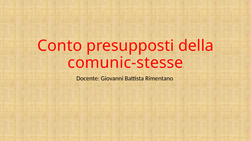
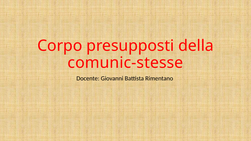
Conto: Conto -> Corpo (60, 46)
